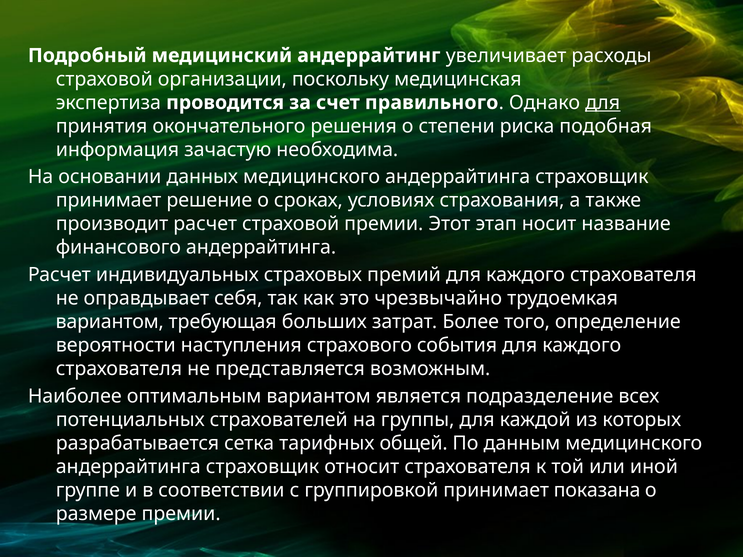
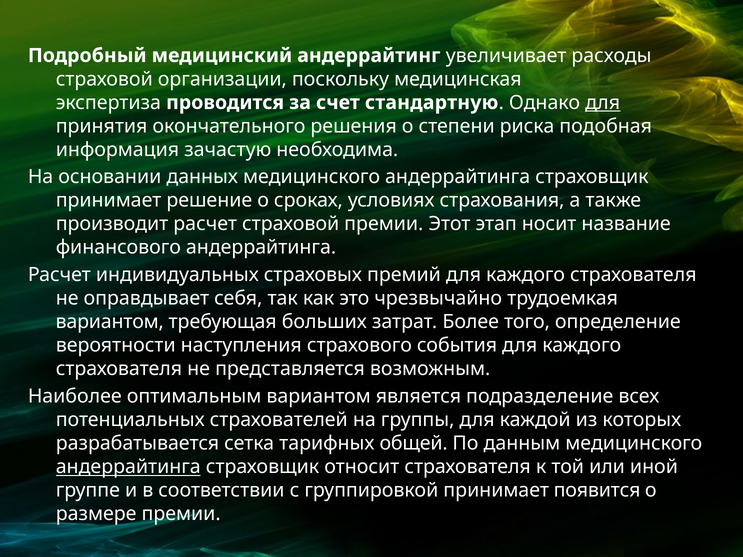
правильного: правильного -> стандартную (432, 103)
андеррайтинга underline: none -> present (128, 467)
показана: показана -> появится (597, 491)
